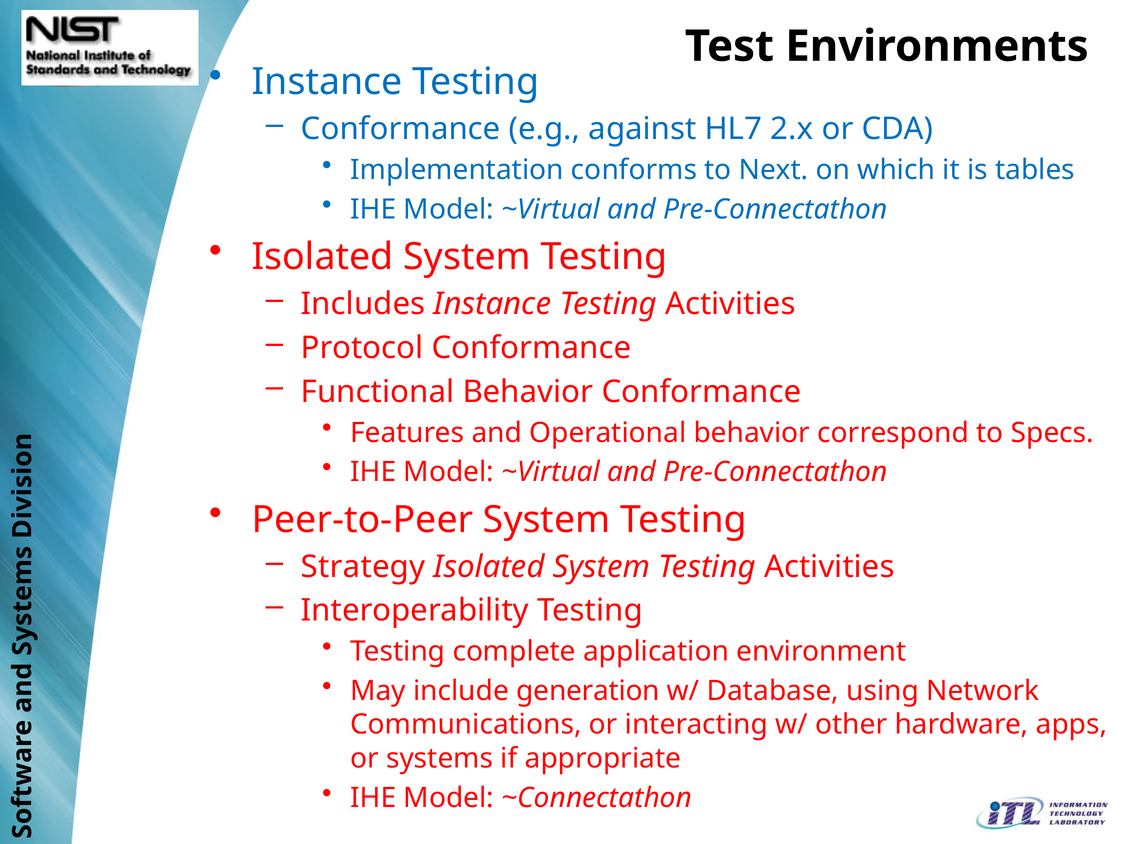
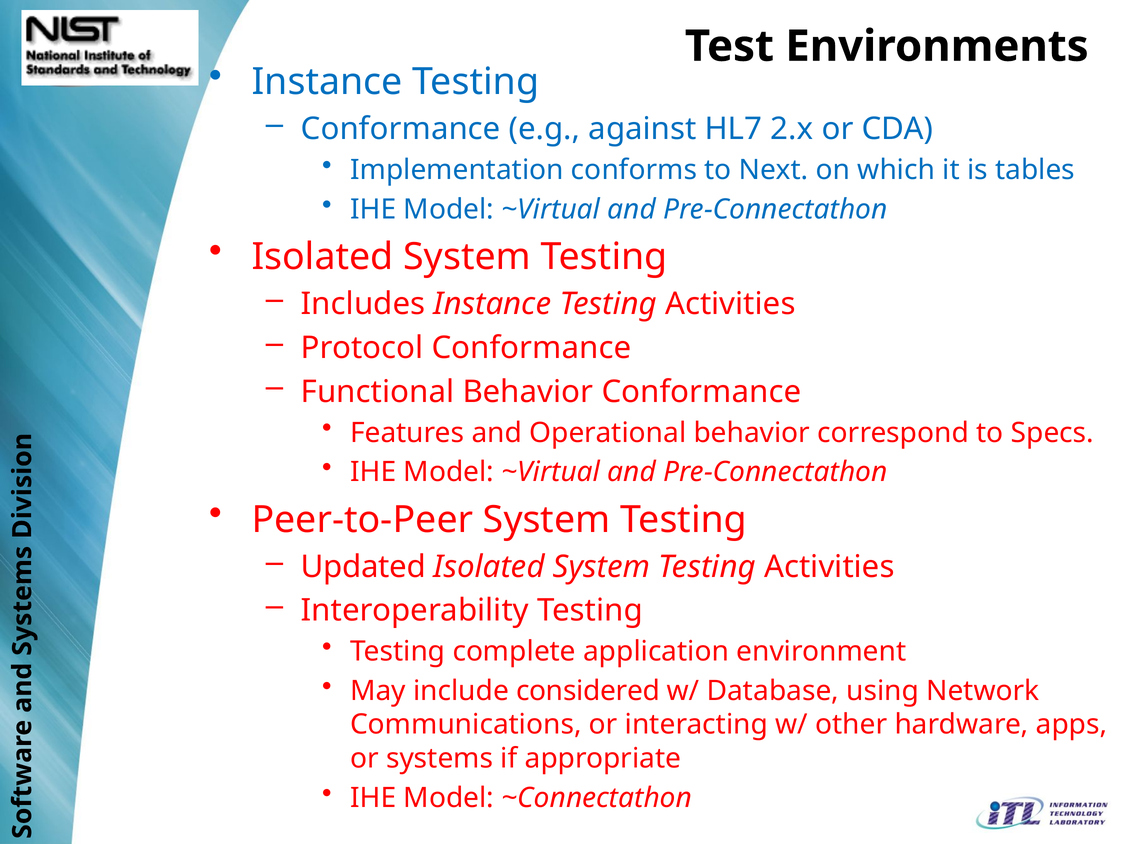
Strategy: Strategy -> Updated (363, 567)
generation: generation -> considered (588, 691)
